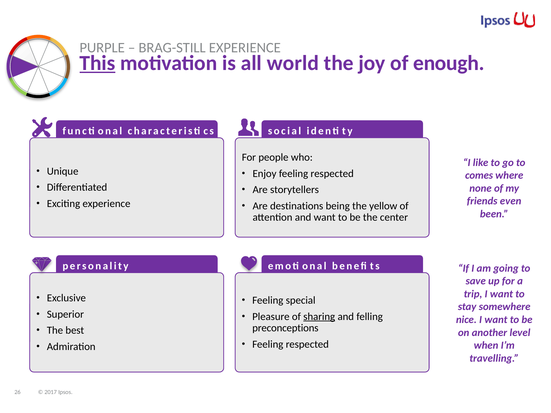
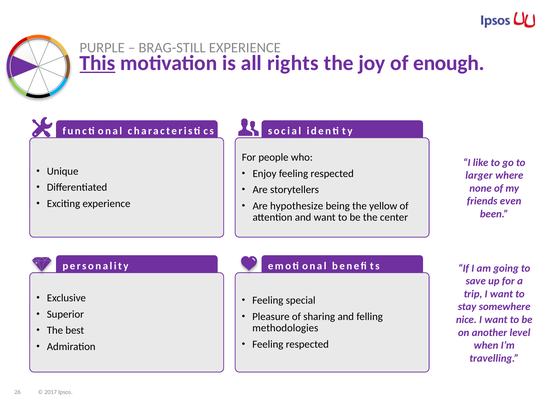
world: world -> rights (293, 63)
comes: comes -> larger (479, 175)
destinations: destinations -> hypothesize (297, 206)
sharing underline: present -> none (319, 317)
preconceptions: preconceptions -> methodologies (285, 328)
